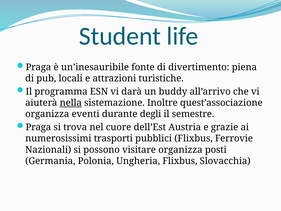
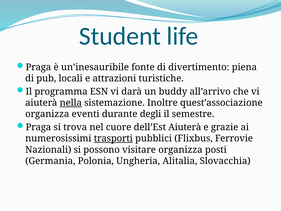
dell’Est Austria: Austria -> Aiuterà (185, 127)
trasporti underline: none -> present (113, 138)
Ungheria Flixbus: Flixbus -> Alitalia (180, 161)
